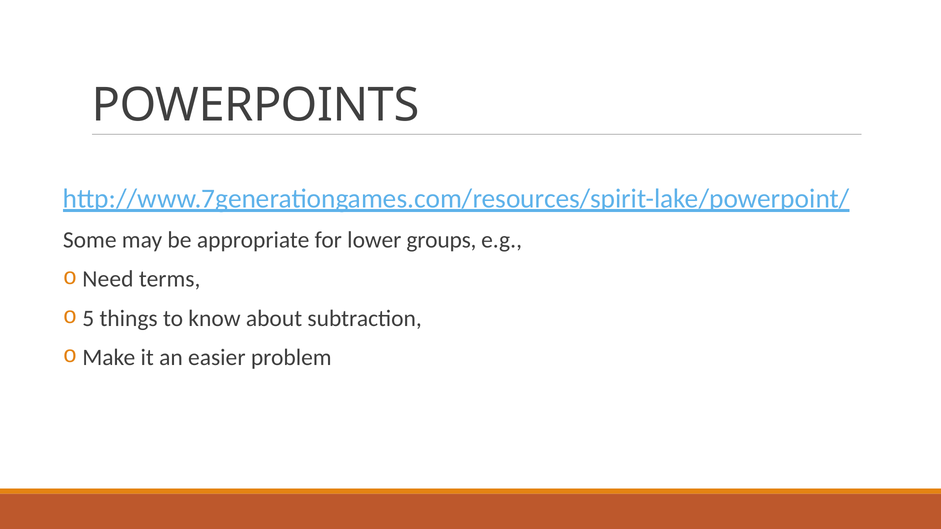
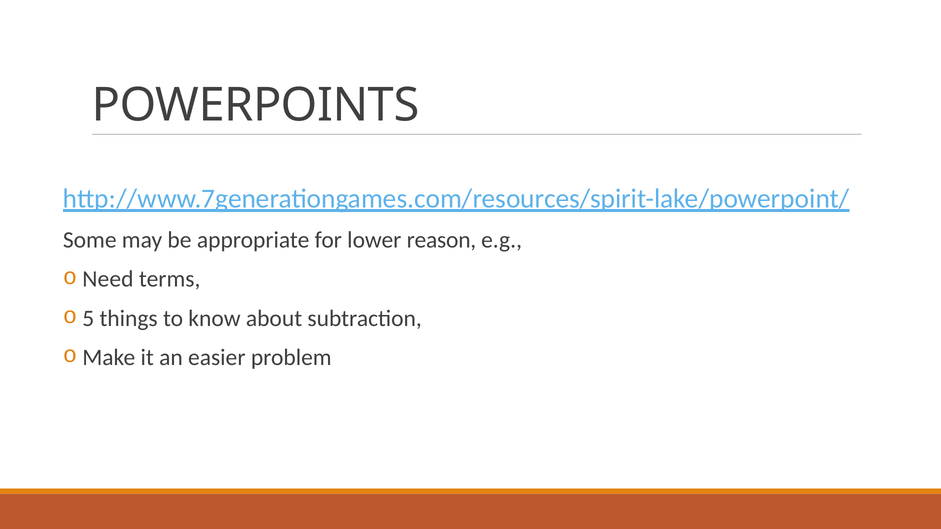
groups: groups -> reason (441, 240)
